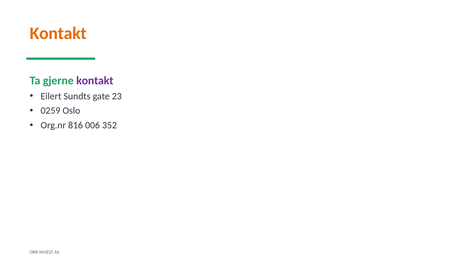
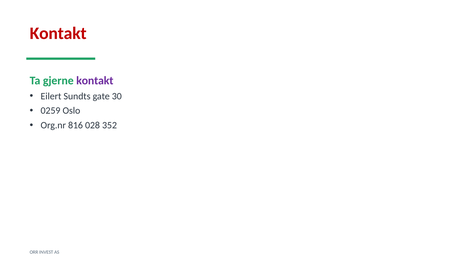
Kontakt colour: orange -> red (58, 33)
23: 23 -> 30 (117, 96)
006: 006 -> 028 (93, 125)
